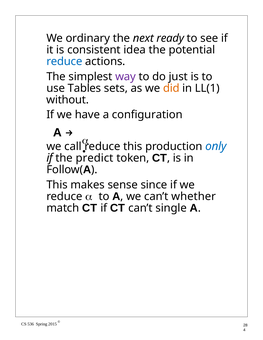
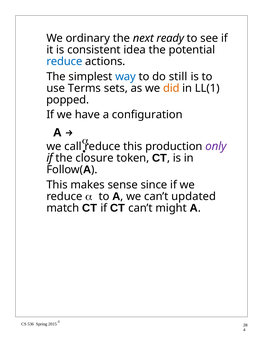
way colour: purple -> blue (126, 77)
just: just -> still (178, 77)
Tables: Tables -> Terms (84, 88)
without: without -> popped (68, 100)
only colour: blue -> purple (216, 146)
predict: predict -> closure (95, 158)
whether: whether -> updated (194, 197)
single: single -> might (171, 208)
